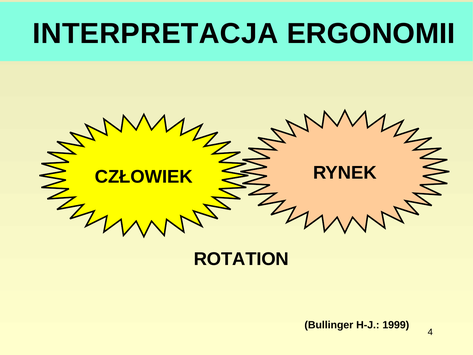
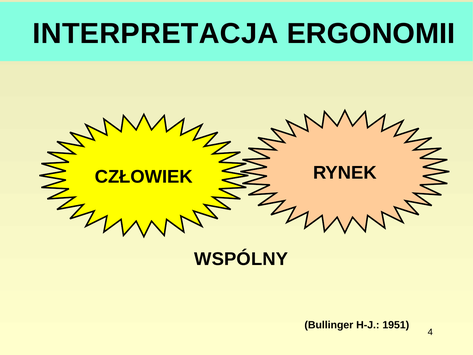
ROTATION: ROTATION -> WSPÓLNY (241, 259)
1999: 1999 -> 1951 (396, 325)
